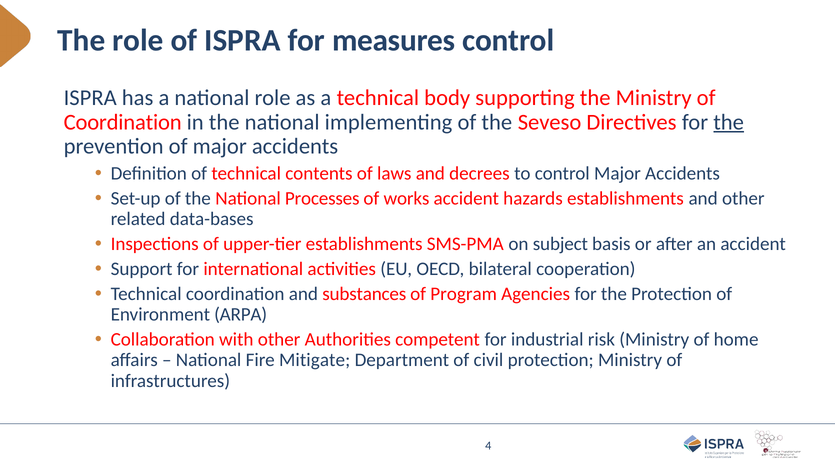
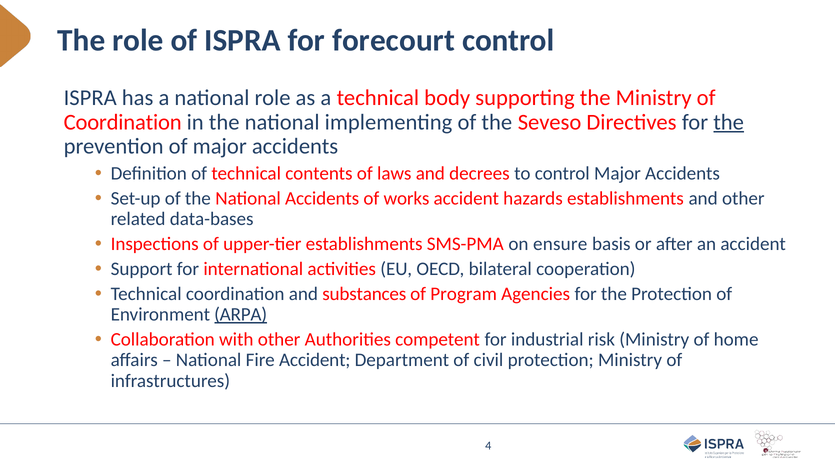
measures: measures -> forecourt (394, 40)
National Processes: Processes -> Accidents (322, 199)
subject: subject -> ensure (560, 244)
ARPA underline: none -> present (241, 315)
Fire Mitigate: Mitigate -> Accident (315, 361)
